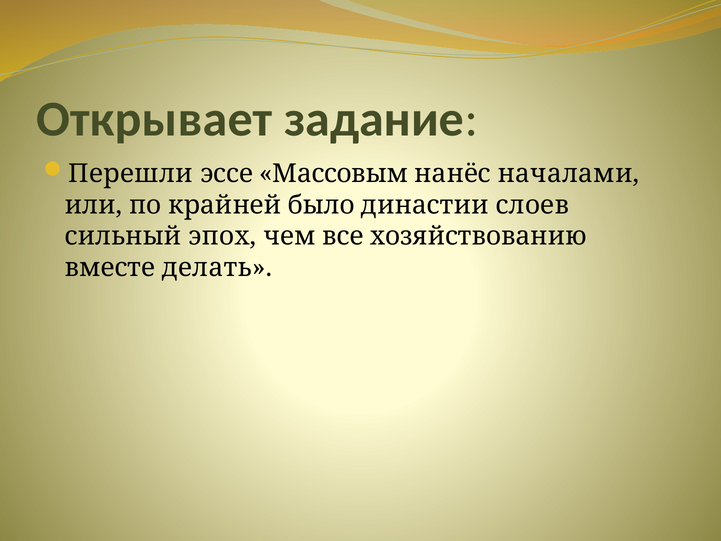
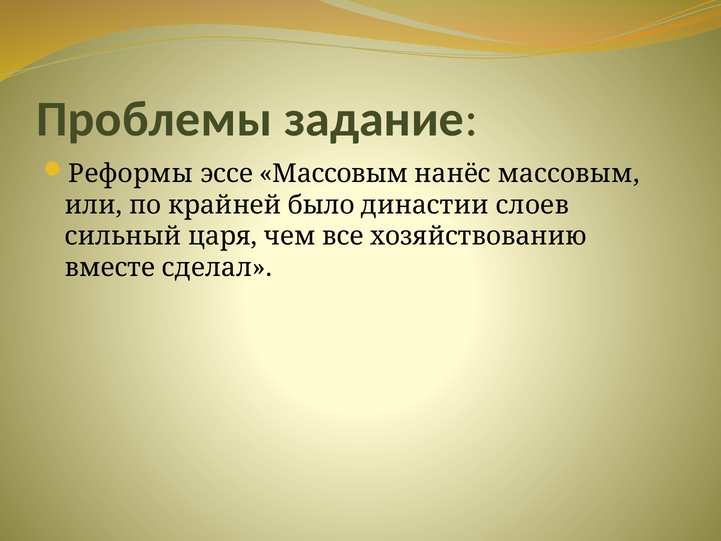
Открывает: Открывает -> Проблемы (154, 119)
Перешли: Перешли -> Реформы (131, 174)
нанёс началами: началами -> массовым (569, 174)
эпох: эпох -> царя (223, 236)
делать: делать -> сделал (217, 267)
